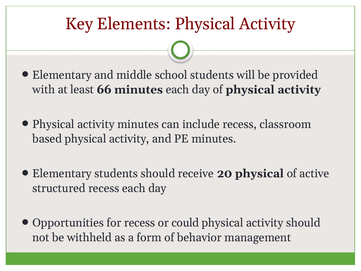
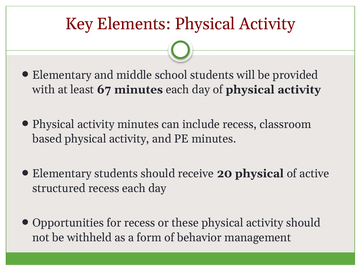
66: 66 -> 67 (104, 90)
could: could -> these (185, 223)
